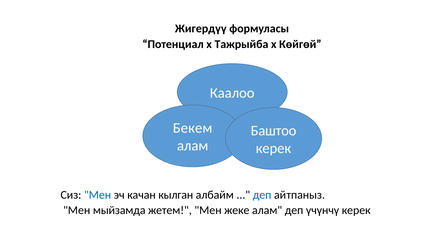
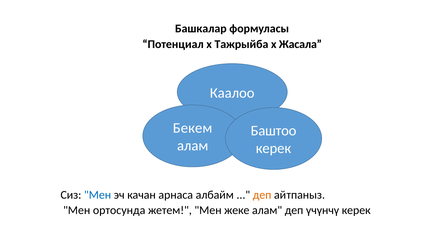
Жигердүү: Жигердүү -> Башкалар (201, 29)
Көйгөй: Көйгөй -> Жасала (300, 44)
кылган: кылган -> арнаса (176, 195)
деп colour: blue -> orange (262, 195)
мыйзамда: мыйзамда -> ортосунда (119, 210)
